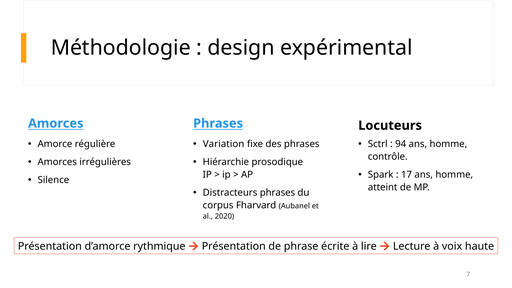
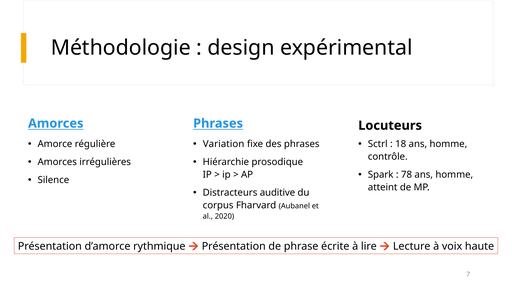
94: 94 -> 18 (401, 144)
17: 17 -> 78 (407, 175)
Distracteurs phrases: phrases -> auditive (278, 193)
